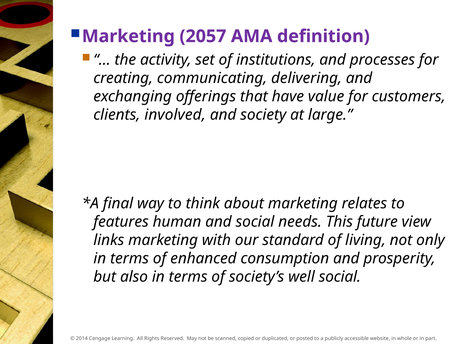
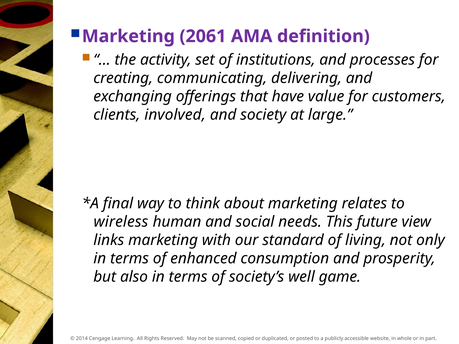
2057: 2057 -> 2061 (203, 36)
features: features -> wireless (121, 222)
well social: social -> game (340, 277)
